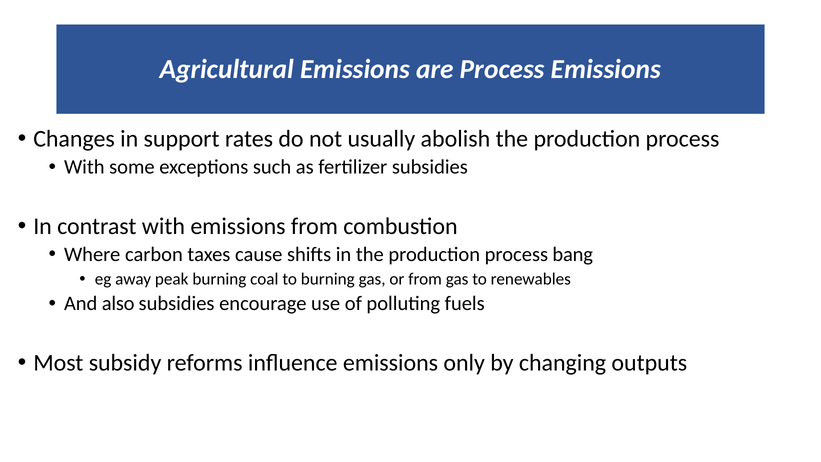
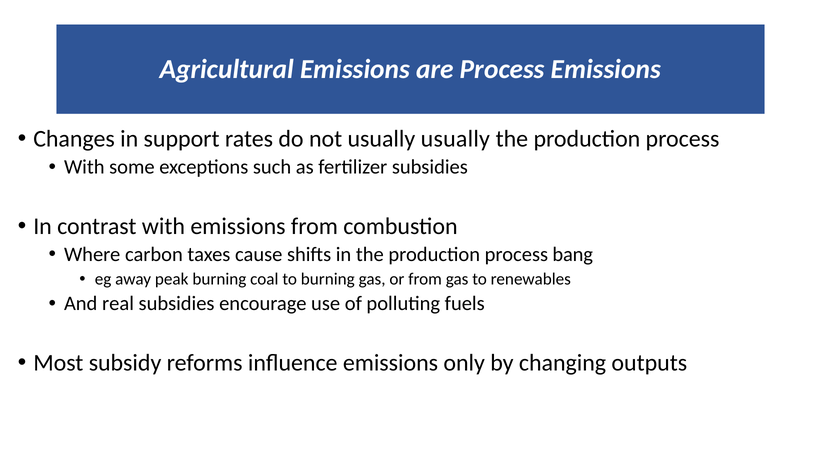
usually abolish: abolish -> usually (455, 139)
also: also -> real (118, 304)
